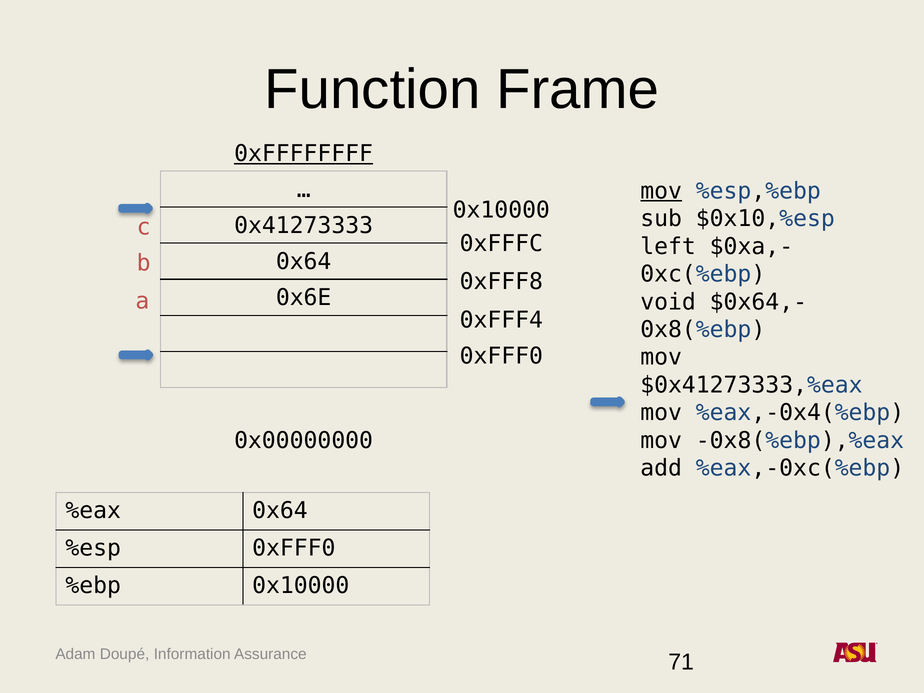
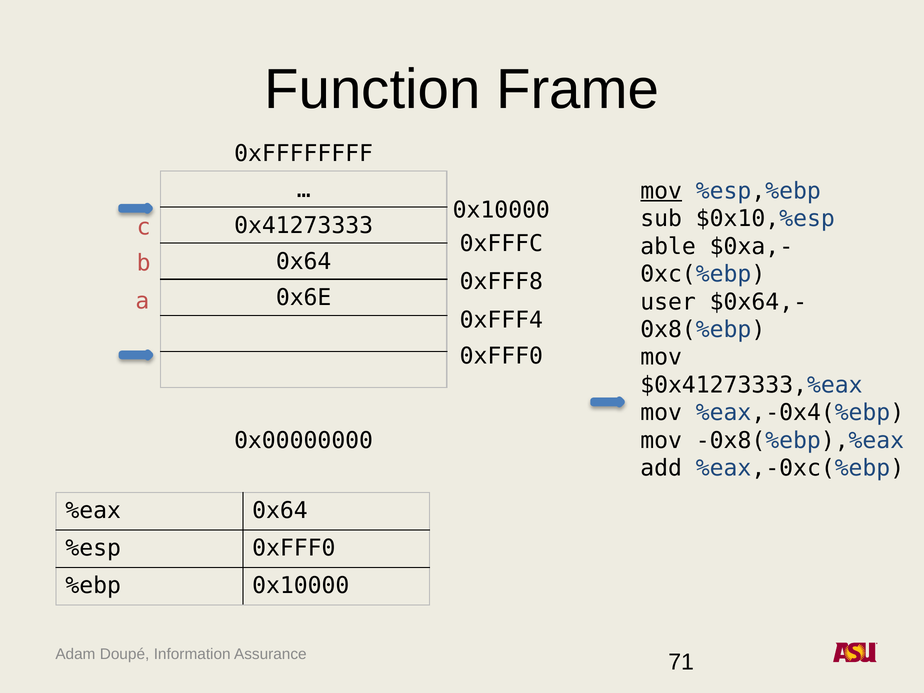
0xFFFFFFFF underline: present -> none (304, 154)
left: left -> able (668, 246)
void: void -> user (668, 302)
